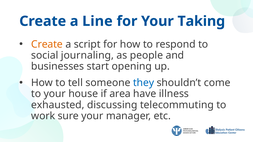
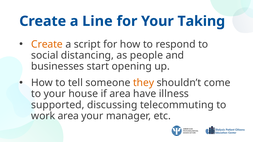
journaling: journaling -> distancing (87, 55)
they colour: blue -> orange (144, 83)
exhausted: exhausted -> supported (58, 105)
work sure: sure -> area (68, 116)
